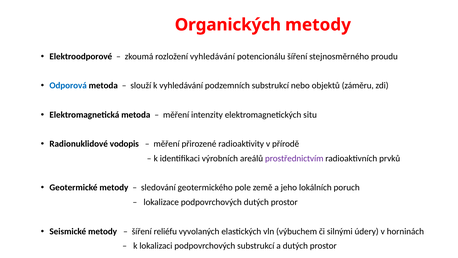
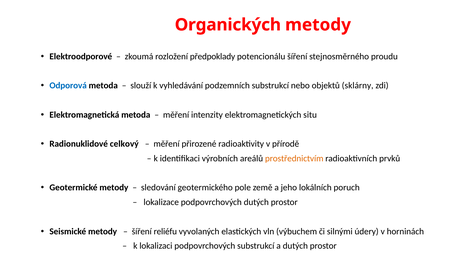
rozložení vyhledávání: vyhledávání -> předpoklady (213, 56)
záměru: záměru -> sklárny (358, 85)
vodopis: vodopis -> celkový (124, 144)
prostřednictvím colour: purple -> orange (294, 158)
